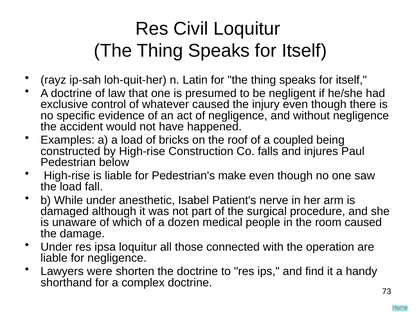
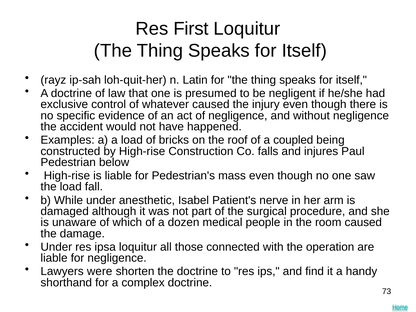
Civil: Civil -> First (191, 29)
make: make -> mass (232, 176)
